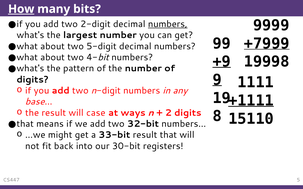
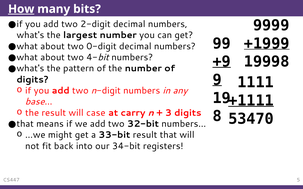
numbers underline: present -> none (168, 24)
+7999: +7999 -> +1999 (267, 44)
5-digit: 5-digit -> 0-digit (101, 46)
ways: ways -> carry (133, 113)
2: 2 -> 3 (168, 113)
15110: 15110 -> 53470 (251, 119)
30-bit: 30-bit -> 34-bit (126, 146)
